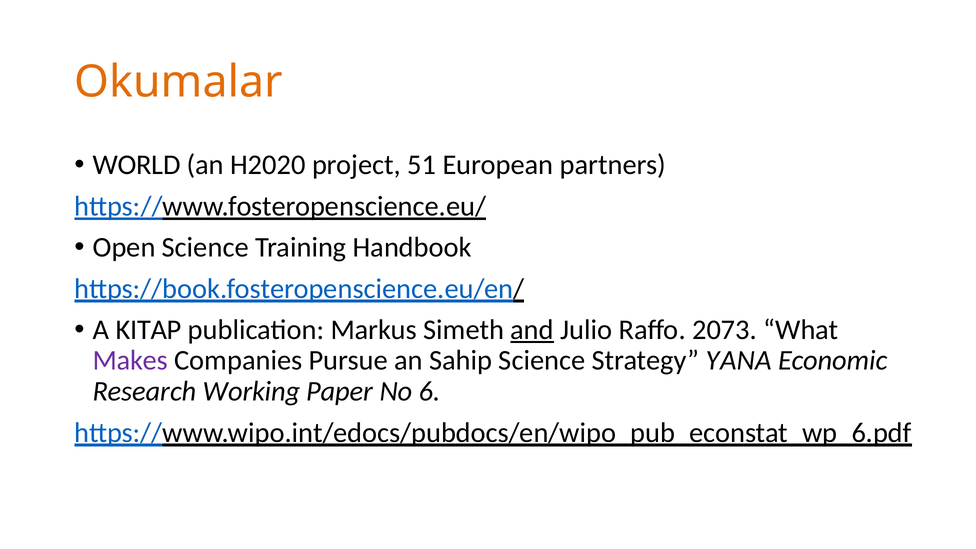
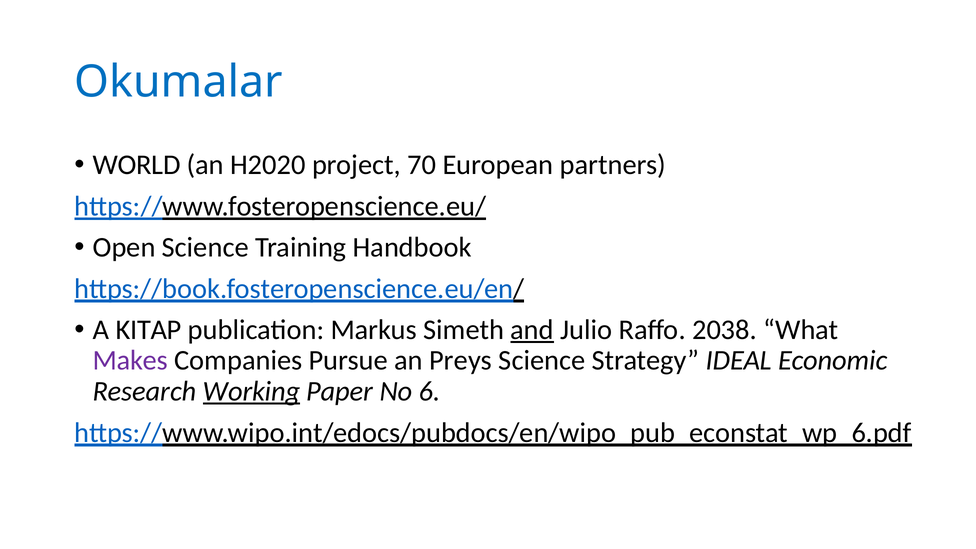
Okumalar colour: orange -> blue (179, 82)
51: 51 -> 70 (422, 165)
2073: 2073 -> 2038 (724, 330)
Sahip: Sahip -> Preys (461, 361)
YANA: YANA -> IDEAL (739, 361)
Working underline: none -> present (252, 391)
